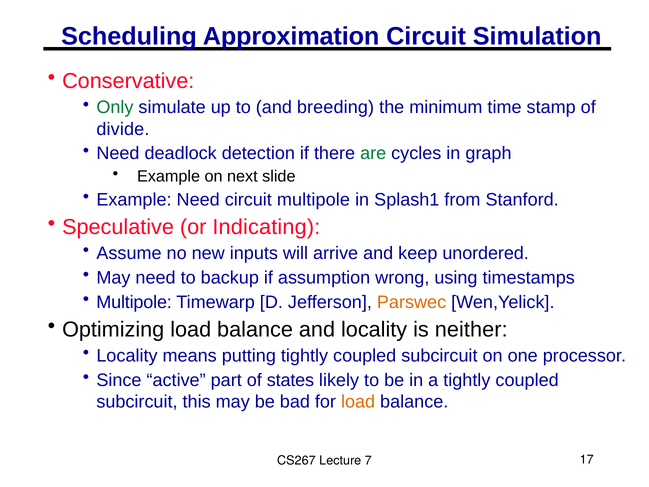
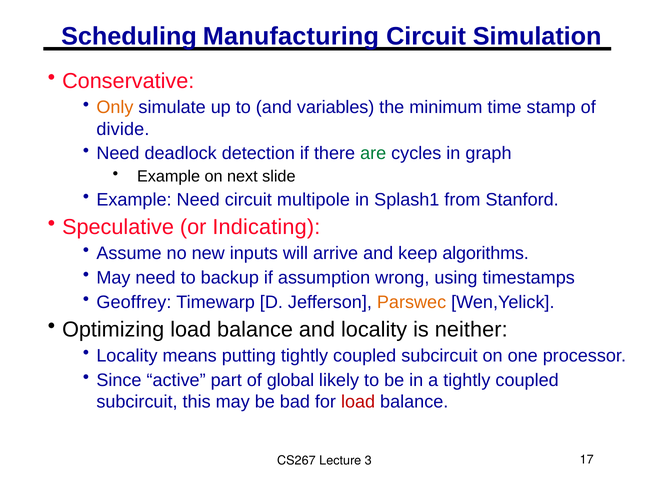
Approximation: Approximation -> Manufacturing (291, 36)
Only colour: green -> orange (115, 107)
breeding: breeding -> variables (336, 107)
unordered: unordered -> algorithms (486, 253)
Multipole: Multipole -> Geoffrey (134, 302)
states: states -> global (290, 380)
load colour: orange -> red (358, 402)
7: 7 -> 3 (368, 461)
